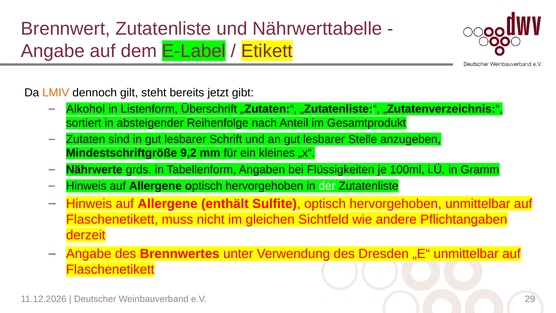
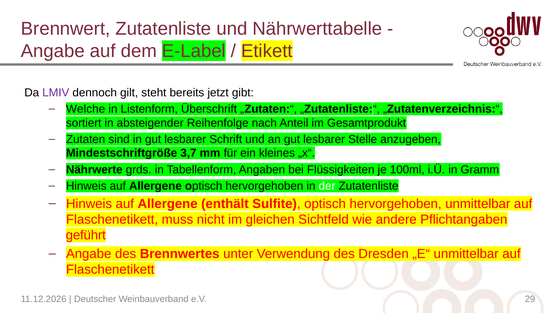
LMIV colour: orange -> purple (56, 92)
Alkohol: Alkohol -> Welche (86, 109)
9,2: 9,2 -> 3,7 (188, 153)
derzeit: derzeit -> geführt (86, 235)
